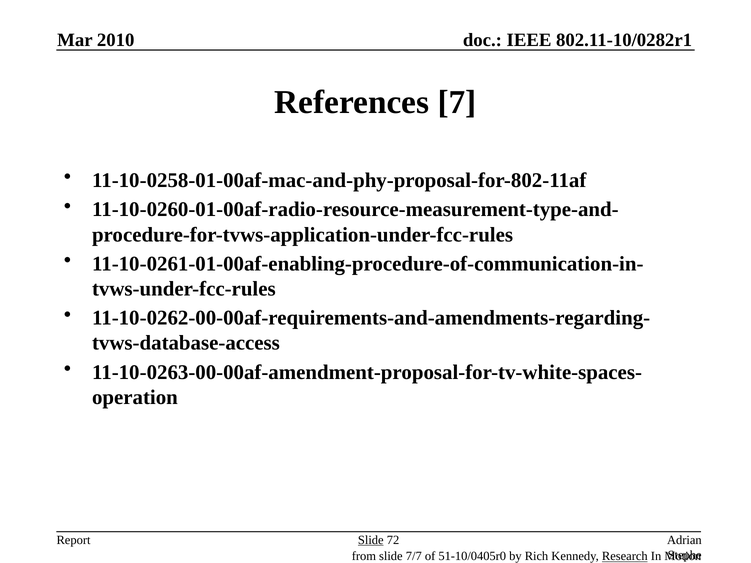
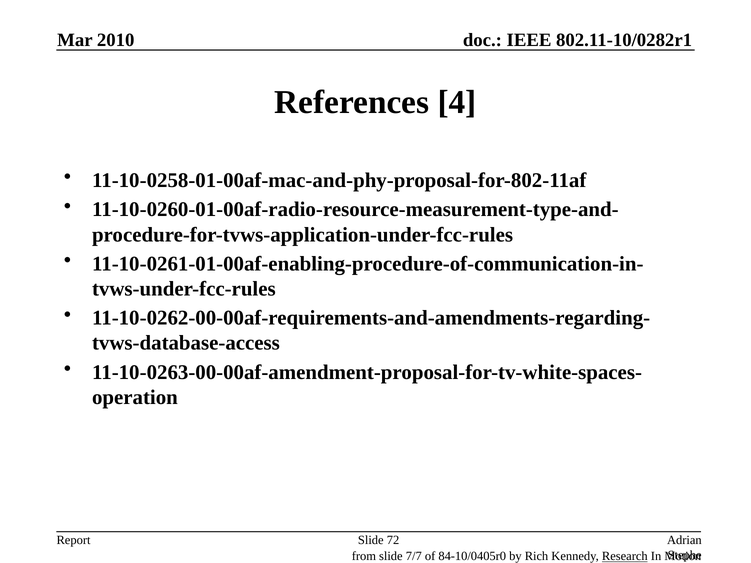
7: 7 -> 4 (457, 102)
Slide underline: present -> none (371, 540)
51-10/0405r0: 51-10/0405r0 -> 84-10/0405r0 (472, 557)
